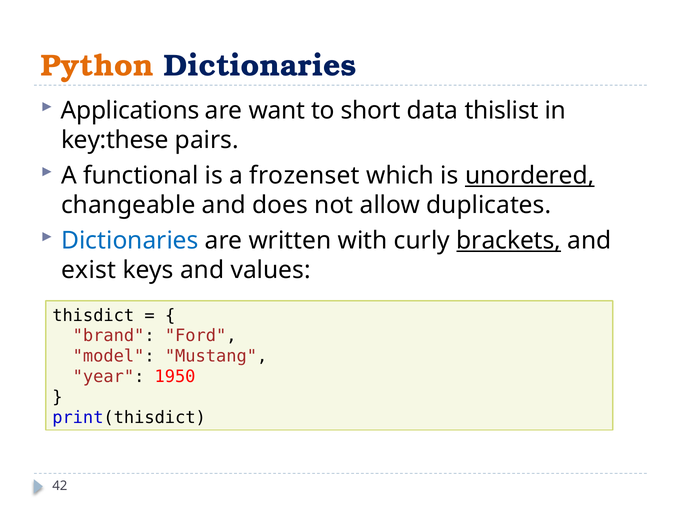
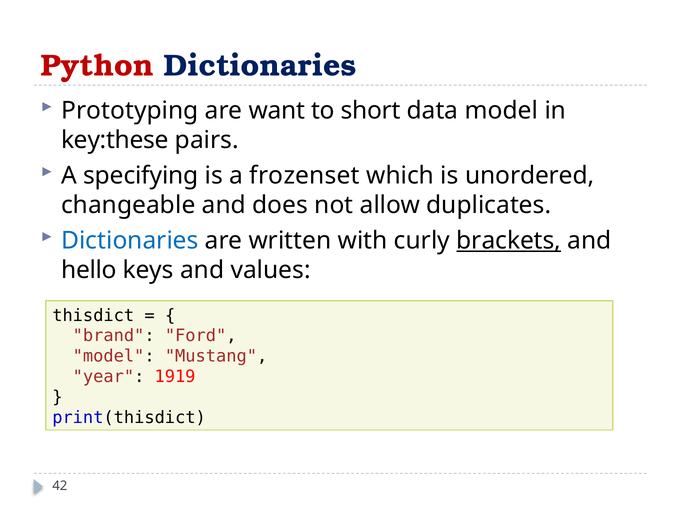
Python colour: orange -> red (97, 66)
Applications: Applications -> Prototyping (130, 111)
data thislist: thislist -> model (501, 111)
functional: functional -> specifying (141, 176)
unordered underline: present -> none (530, 176)
exist: exist -> hello (89, 270)
1950: 1950 -> 1919 (175, 377)
